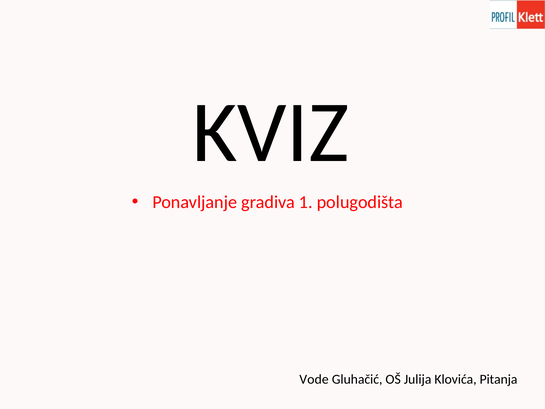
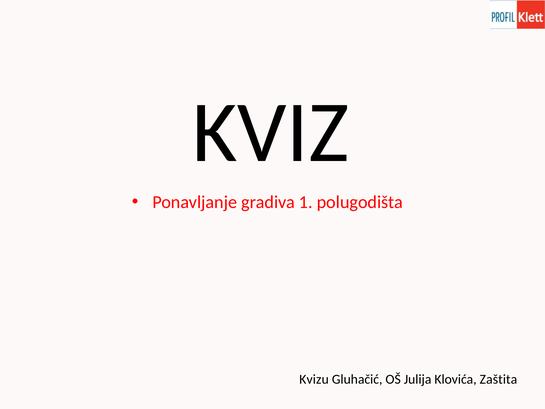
Vode: Vode -> Kvizu (314, 379)
Pitanja: Pitanja -> Zaštita (498, 379)
